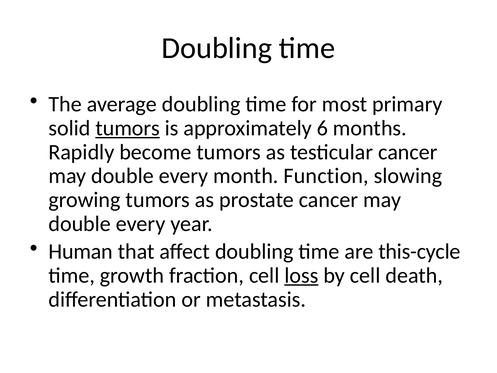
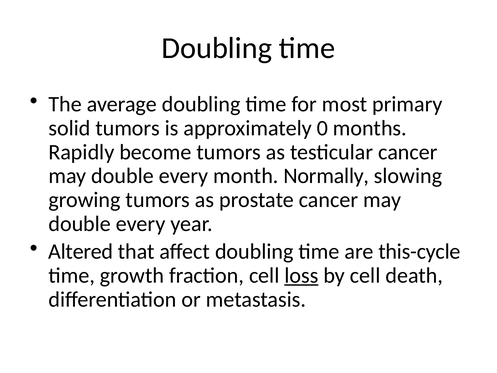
tumors underline: present -> none (128, 128)
6: 6 -> 0 (322, 128)
Function: Function -> Normally (326, 176)
Human: Human -> Altered (81, 251)
